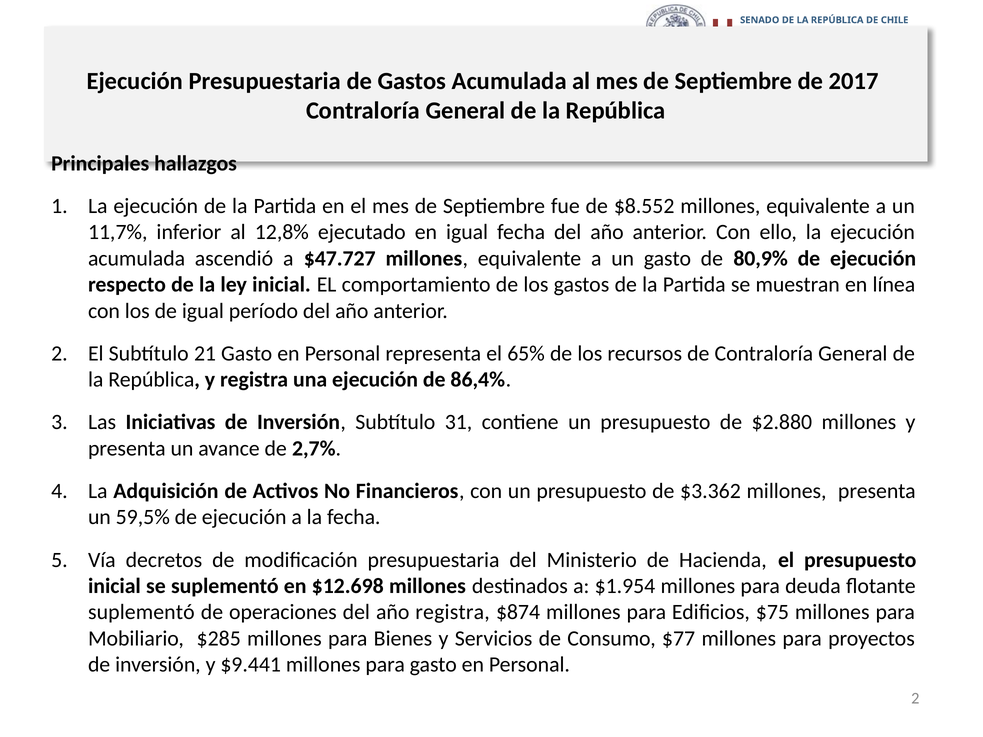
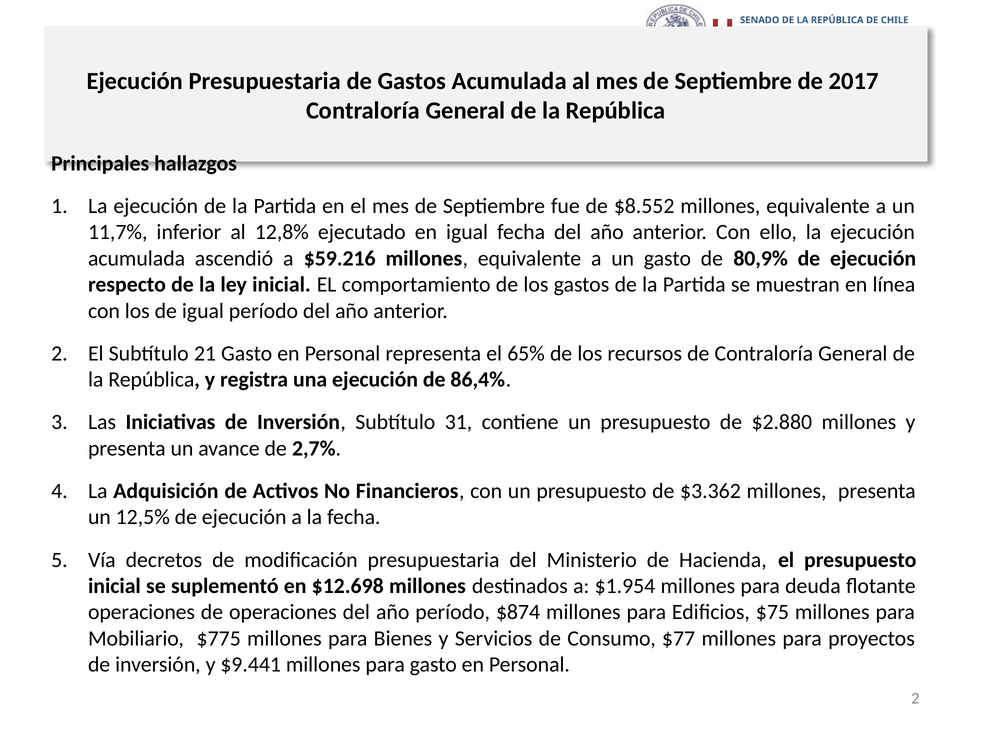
$47.727: $47.727 -> $59.216 (340, 259)
59,5%: 59,5% -> 12,5% (143, 517)
suplementó: suplementó -> operaciones (141, 612)
año registra: registra -> período (453, 612)
$285: $285 -> $775 (219, 639)
